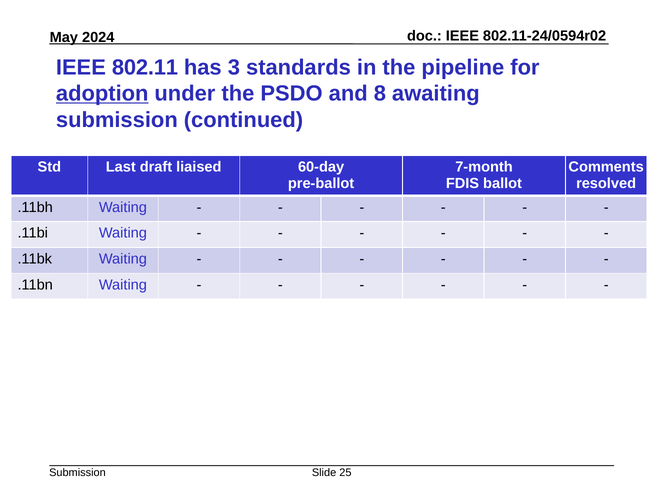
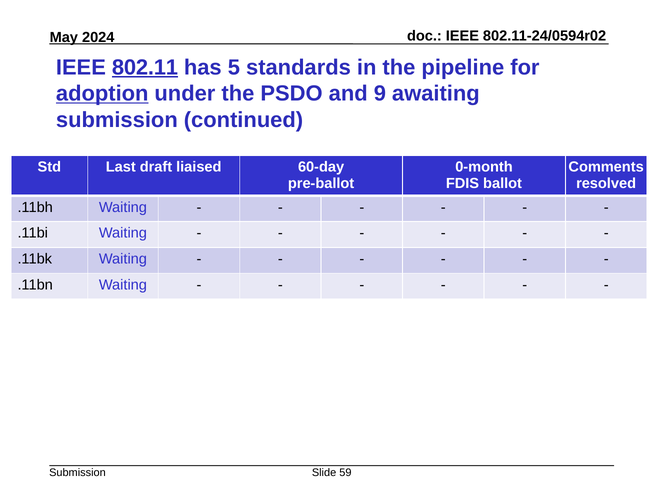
802.11 underline: none -> present (145, 67)
3: 3 -> 5 (234, 67)
8: 8 -> 9 (380, 94)
7-month: 7-month -> 0-month (484, 167)
25: 25 -> 59 (345, 473)
